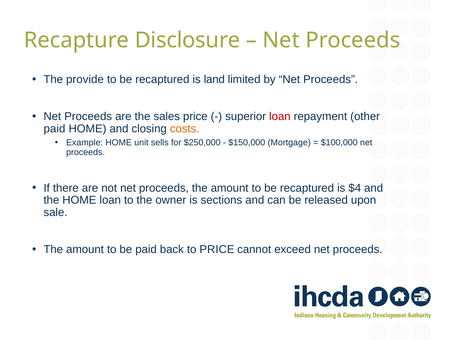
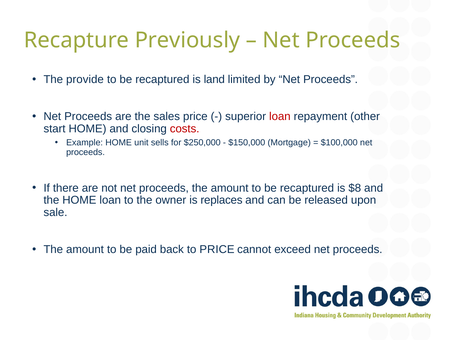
Disclosure: Disclosure -> Previously (187, 40)
paid: paid -> start (55, 129)
costs colour: orange -> red (185, 129)
$4: $4 -> $8 (355, 188)
sections: sections -> replaces (222, 200)
